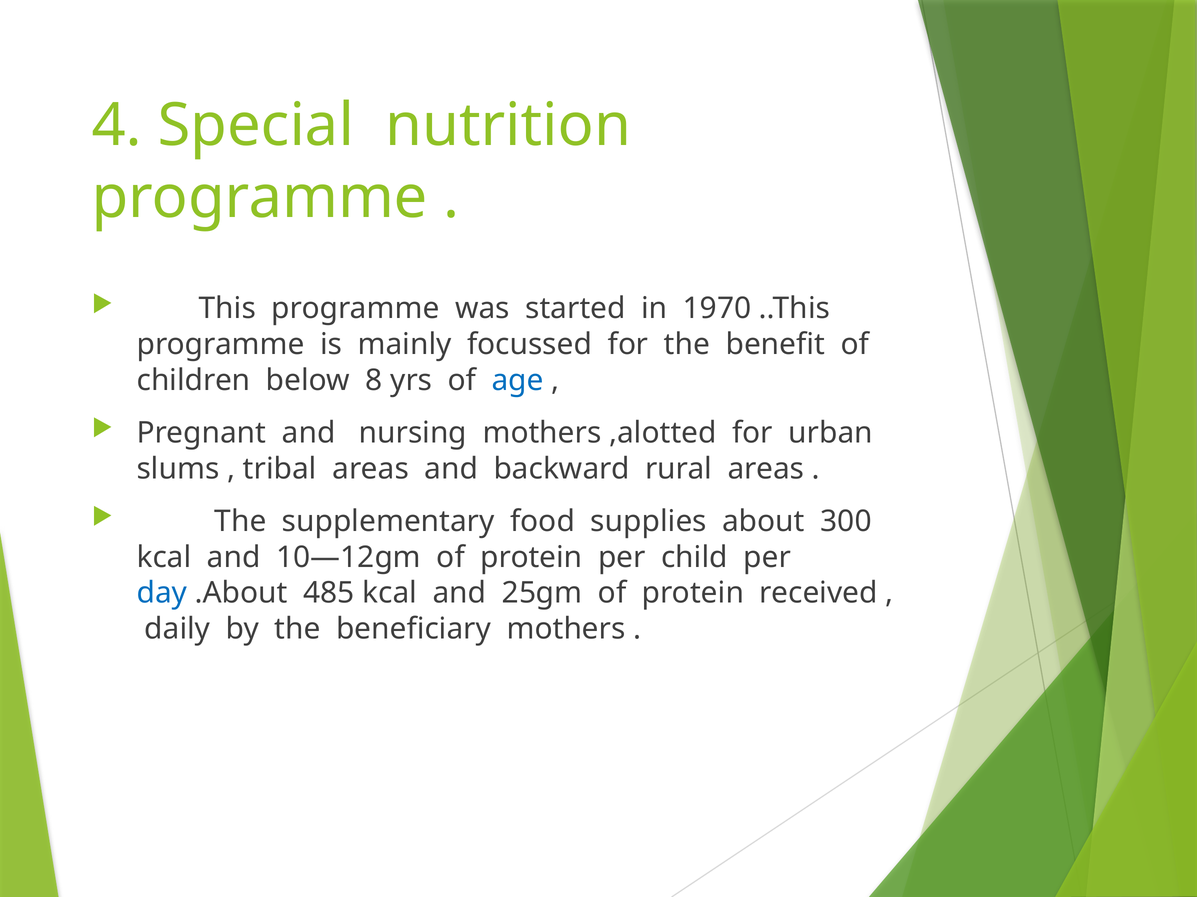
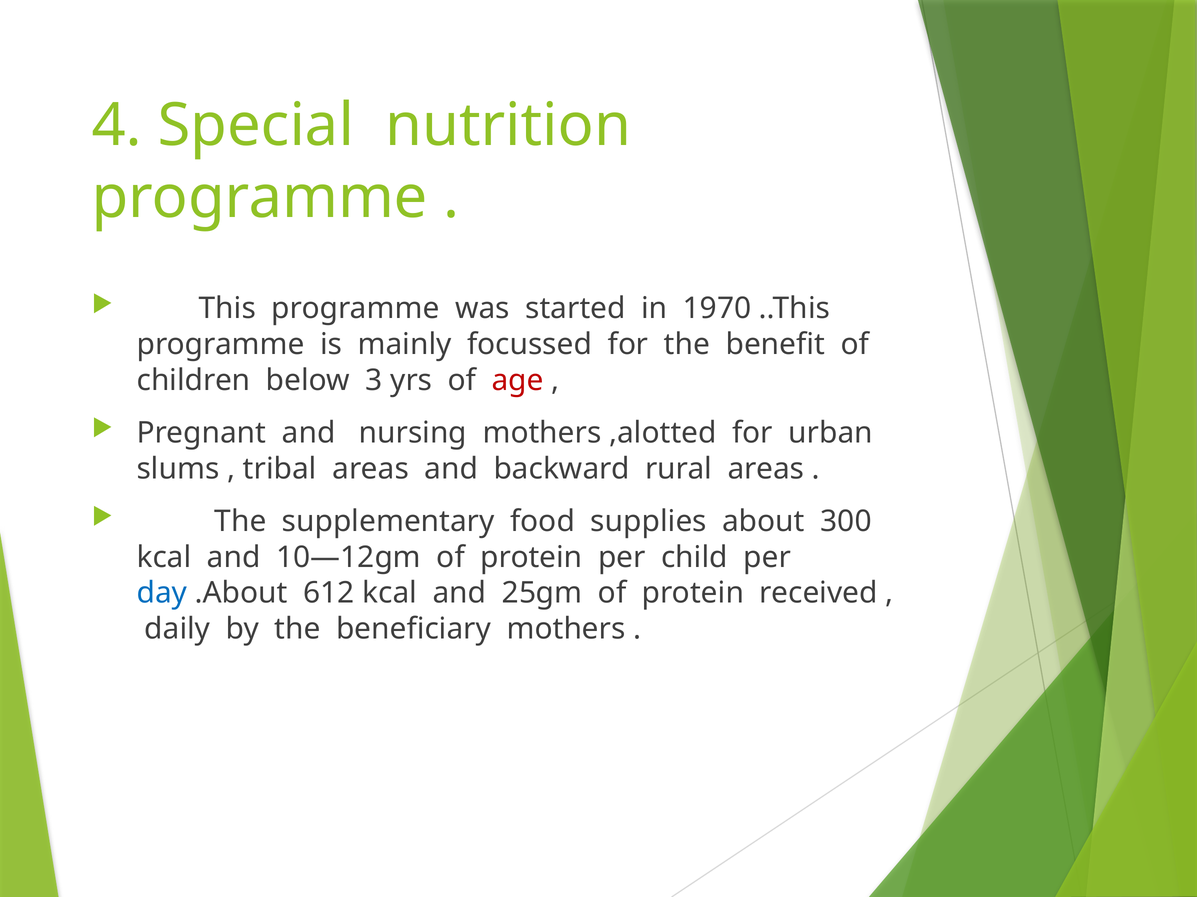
8: 8 -> 3 (374, 381)
age colour: blue -> red (518, 381)
485: 485 -> 612 (329, 594)
